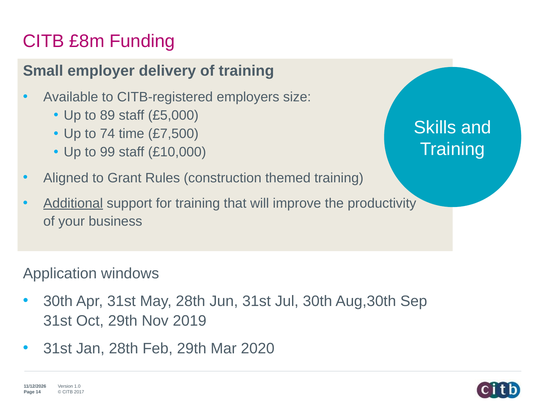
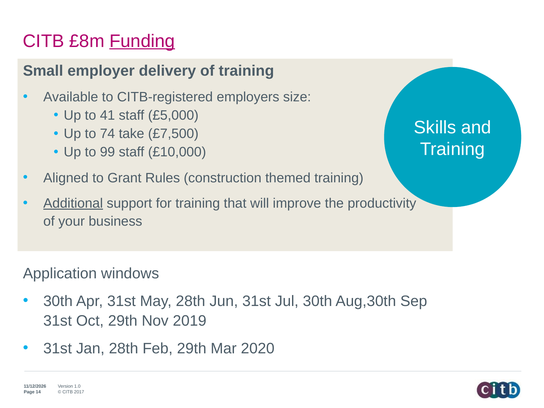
Funding underline: none -> present (142, 41)
89: 89 -> 41 (107, 115)
time: time -> take (132, 134)
